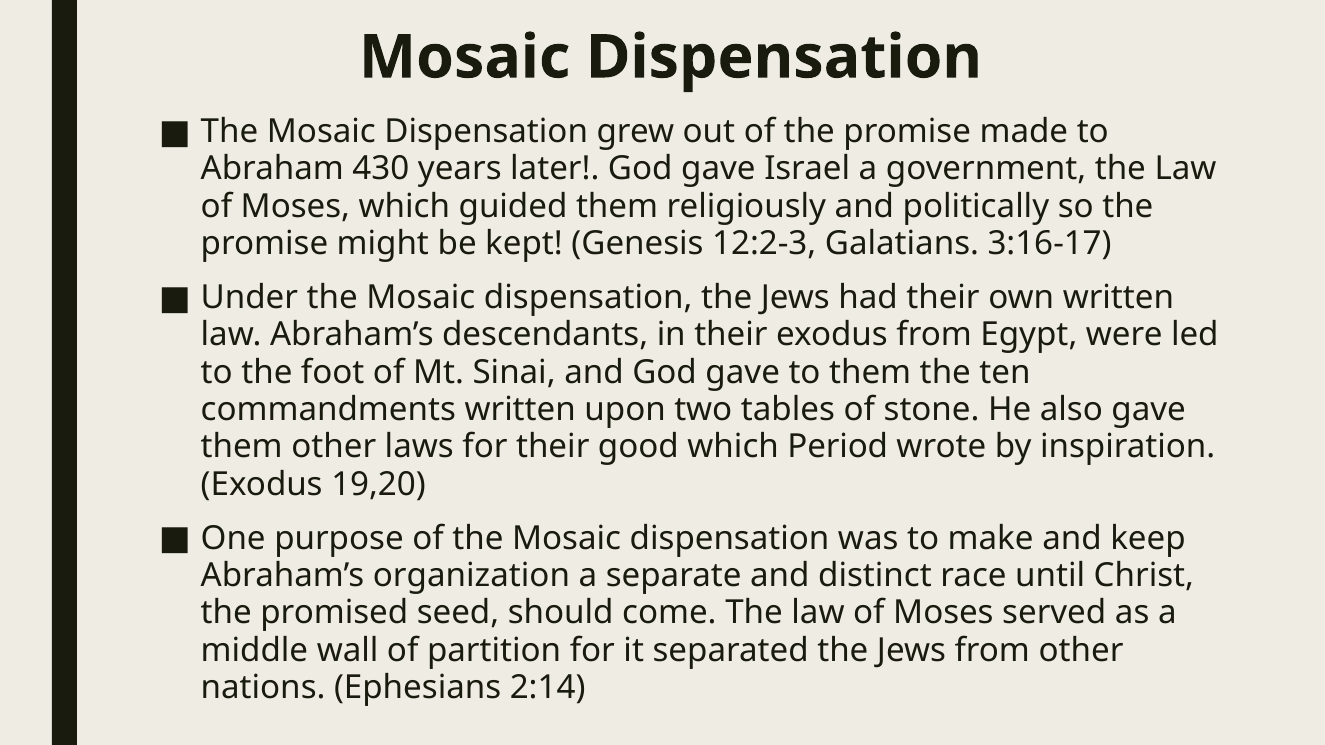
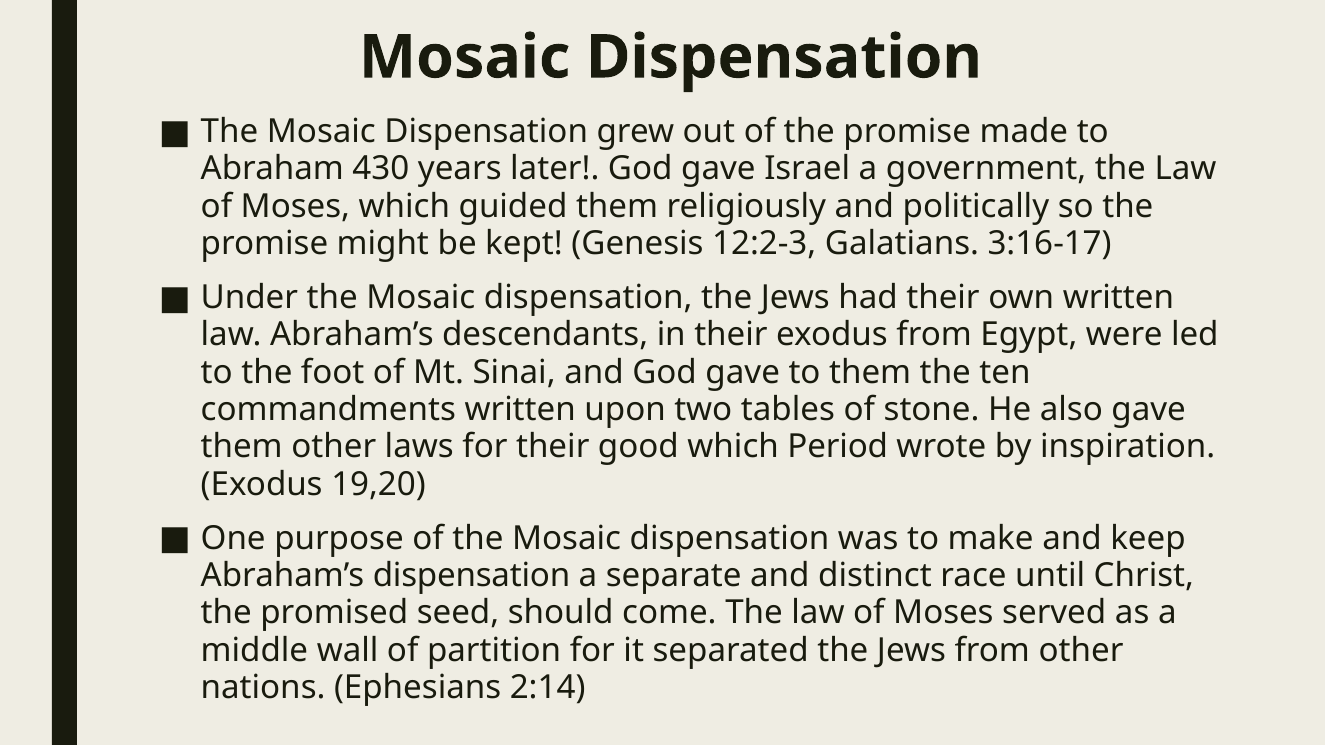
Abraham’s organization: organization -> dispensation (472, 576)
